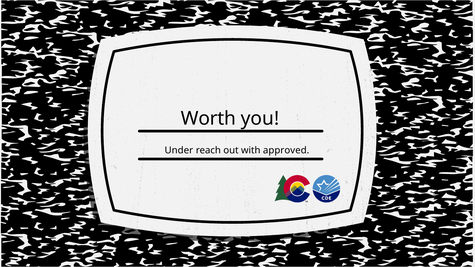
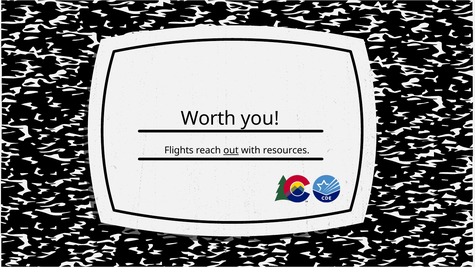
Under: Under -> Flights (179, 151)
out underline: none -> present (231, 151)
approved: approved -> resources (286, 151)
